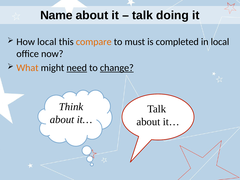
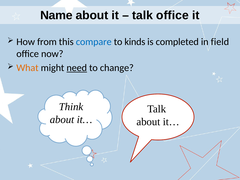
talk doing: doing -> office (172, 15)
How local: local -> from (47, 42)
compare colour: orange -> blue (94, 42)
must: must -> kinds (135, 42)
in local: local -> field (220, 42)
change underline: present -> none (117, 68)
